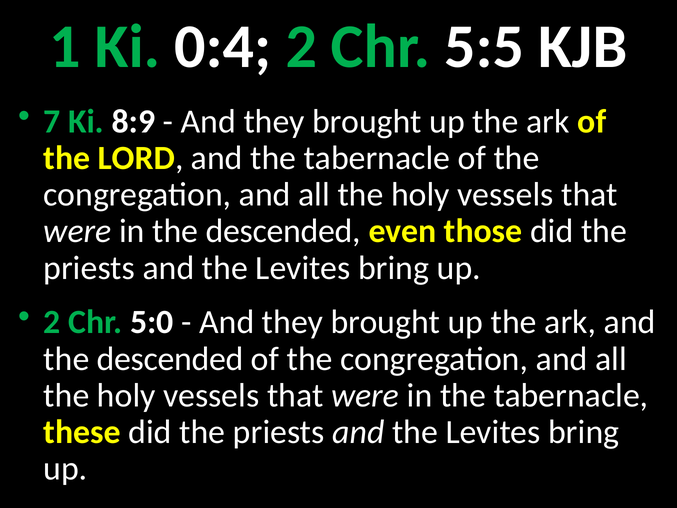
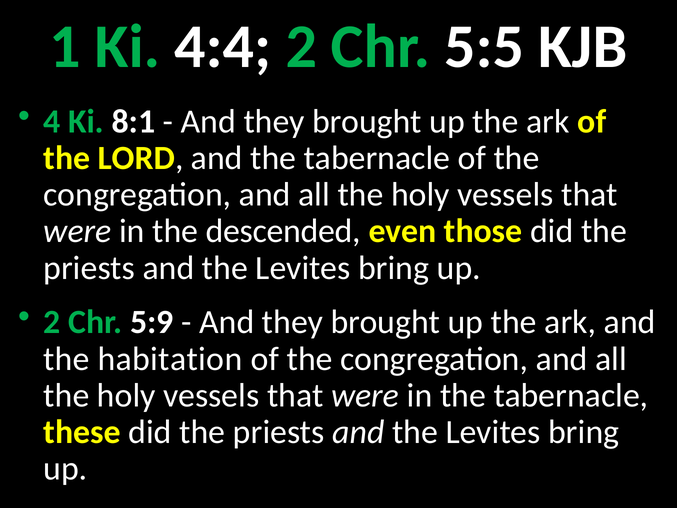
0:4: 0:4 -> 4:4 (223, 47)
7: 7 -> 4 (52, 121)
8:9: 8:9 -> 8:1 (133, 121)
5:0: 5:0 -> 5:9 (152, 322)
descended: descended -> habitation (170, 359)
